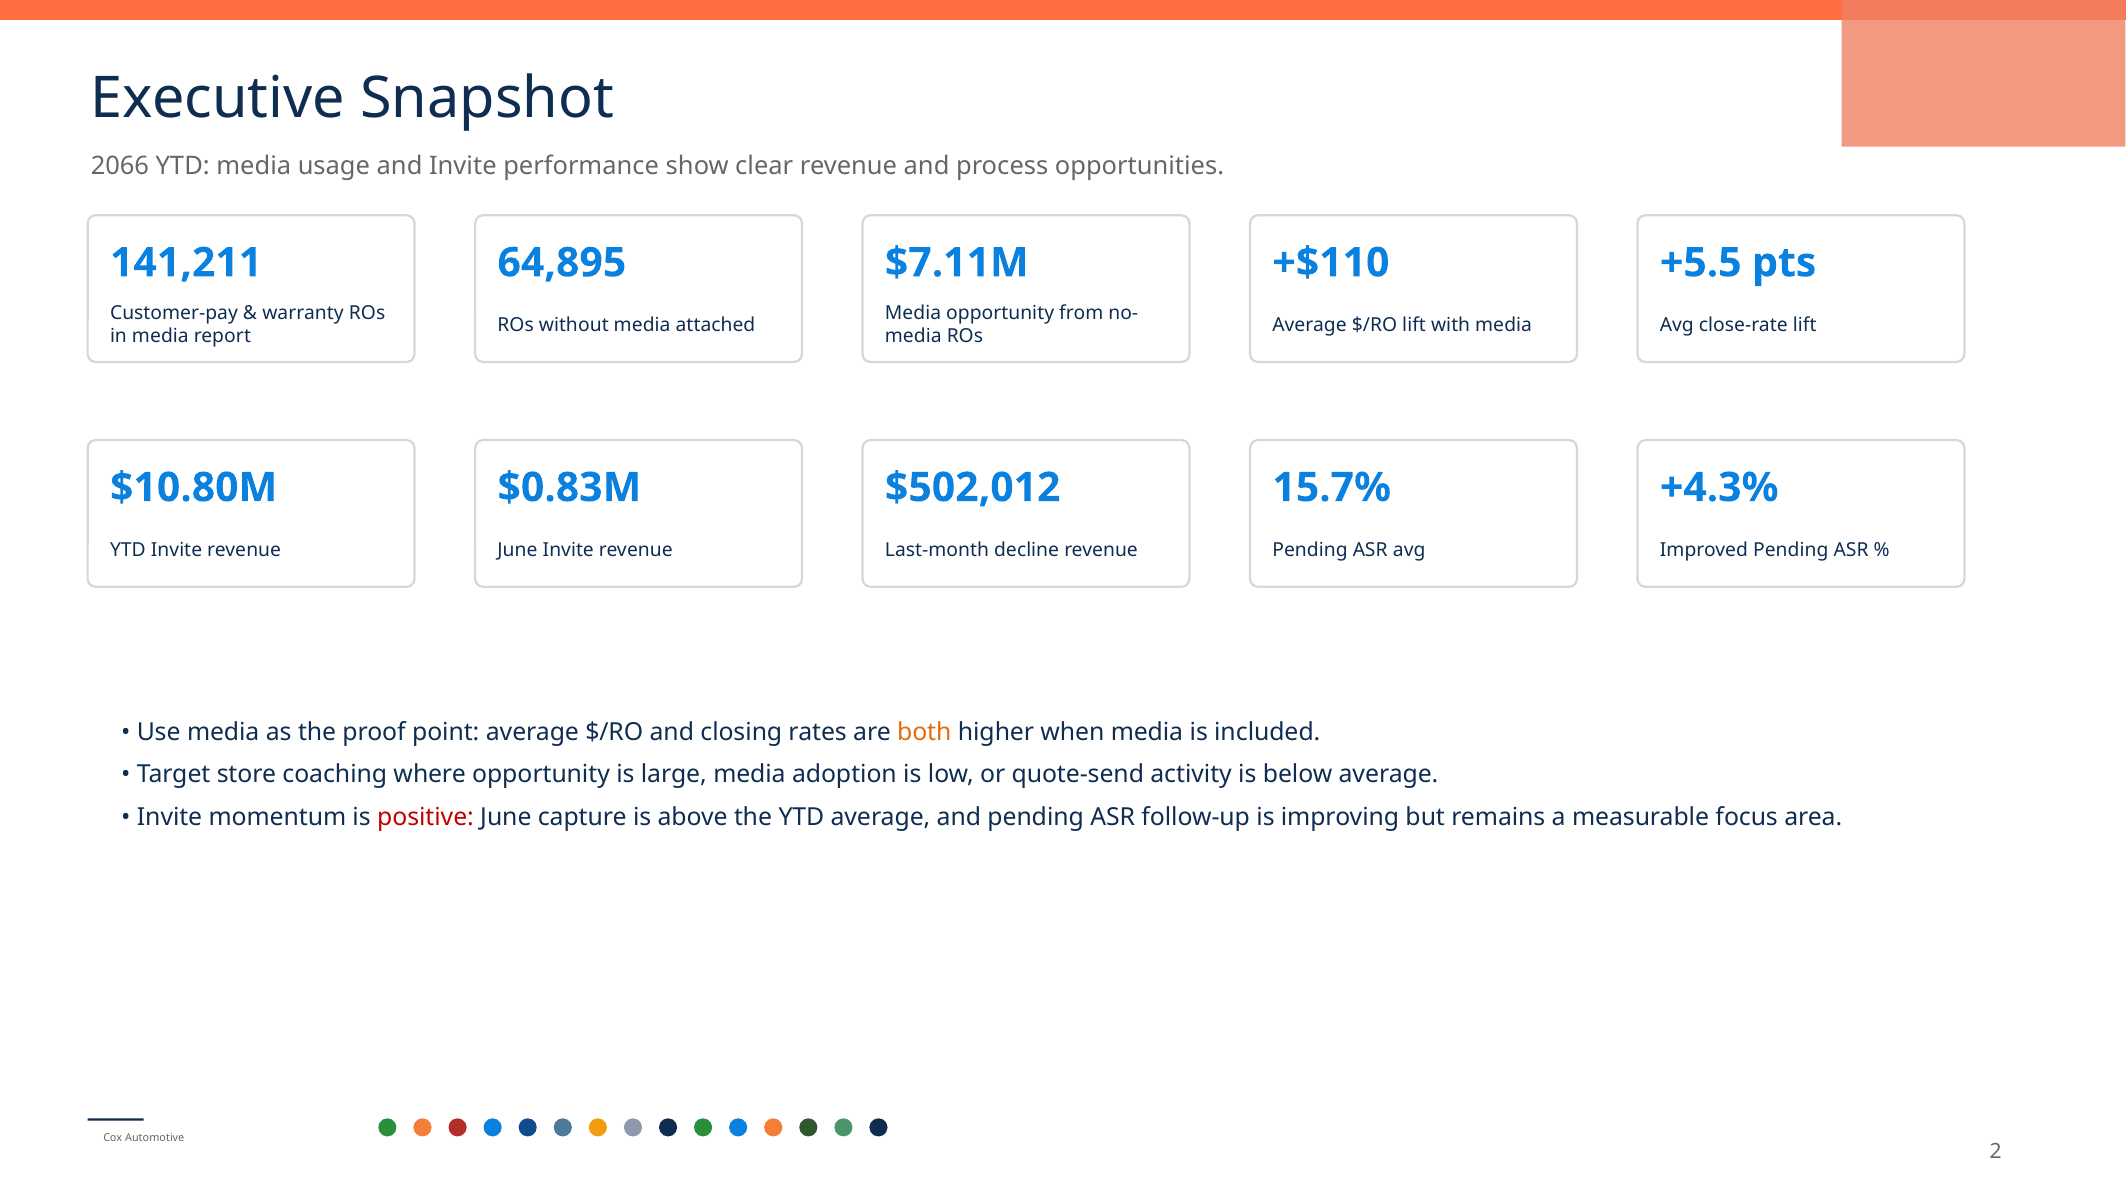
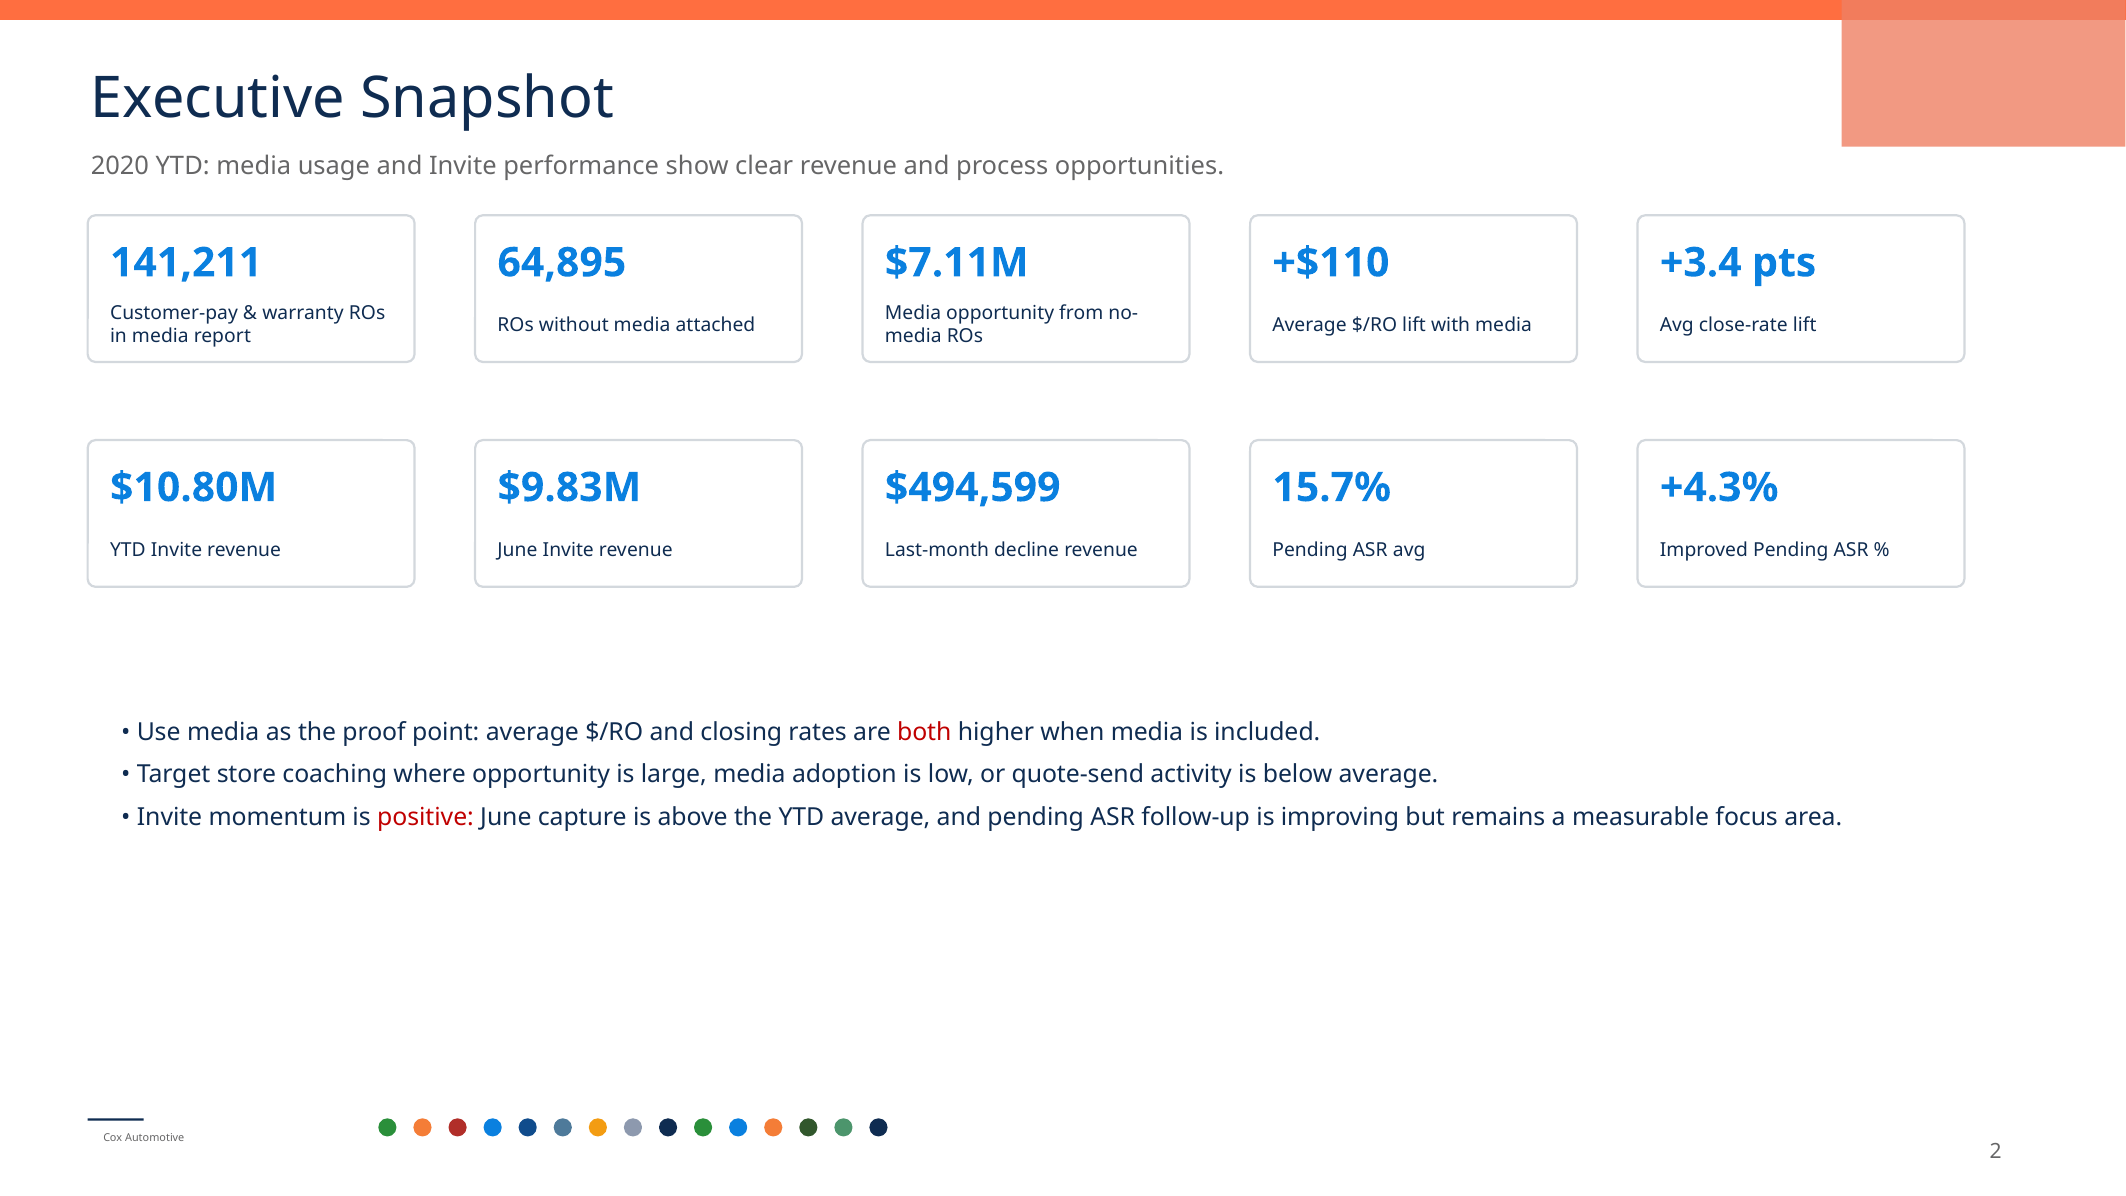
2066: 2066 -> 2020 (120, 166)
+5.5: +5.5 -> +3.4 (1701, 263)
$0.83M: $0.83M -> $9.83M (569, 488)
$502,012: $502,012 -> $494,599 (973, 488)
both colour: orange -> red (924, 732)
